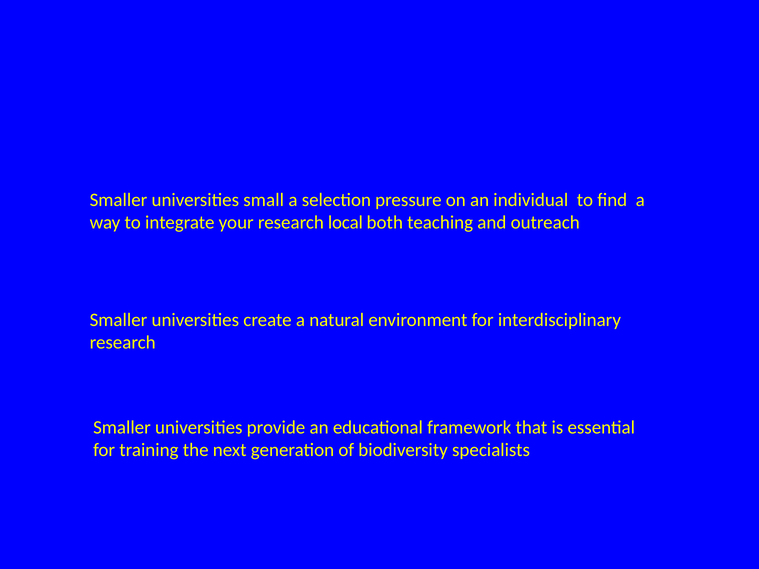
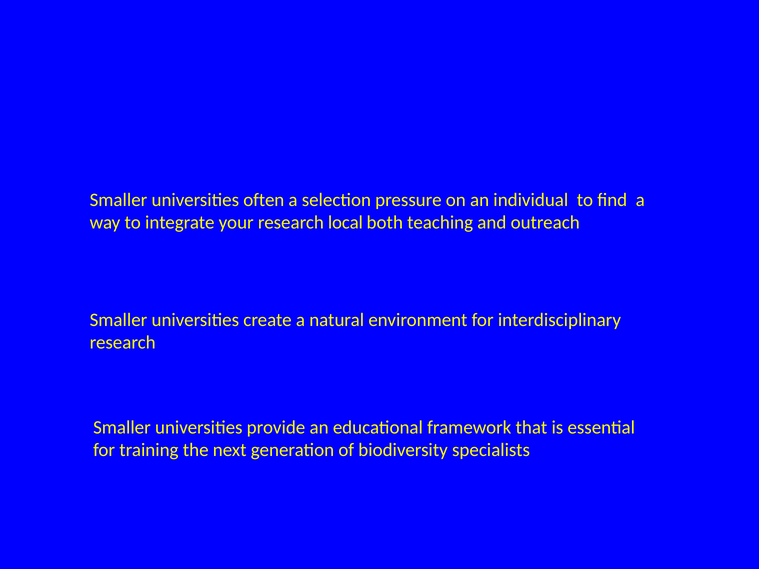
small: small -> often (264, 200)
